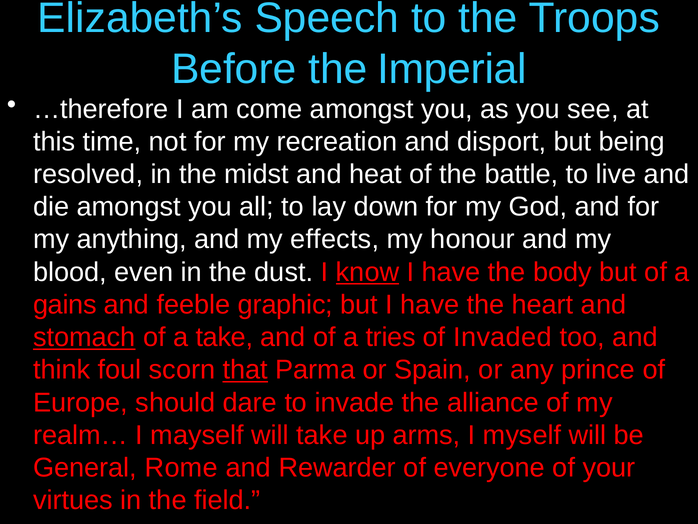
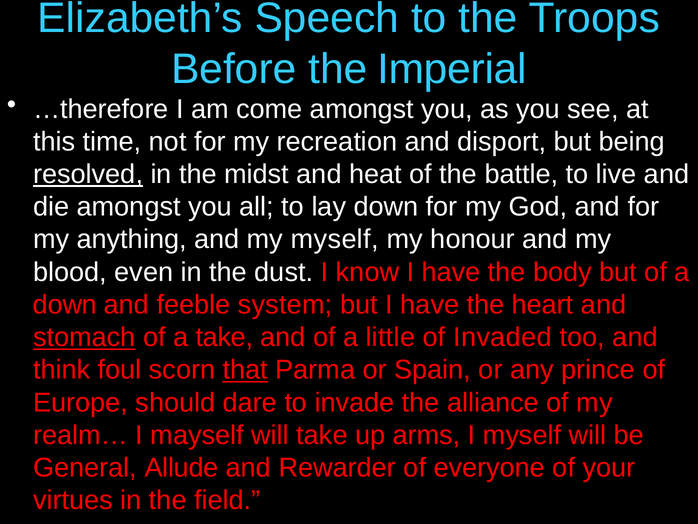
resolved underline: none -> present (88, 174)
my effects: effects -> myself (335, 239)
know underline: present -> none (368, 272)
gains: gains -> down (65, 304)
graphic: graphic -> system (285, 304)
tries: tries -> little (390, 337)
Rome: Rome -> Allude (182, 467)
